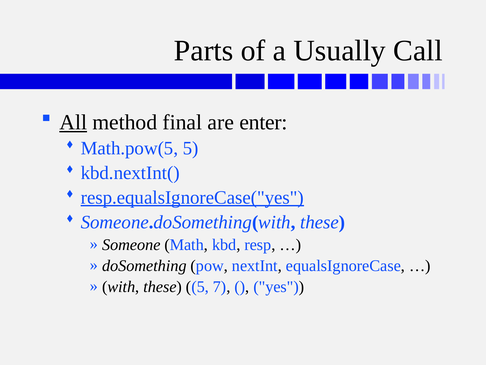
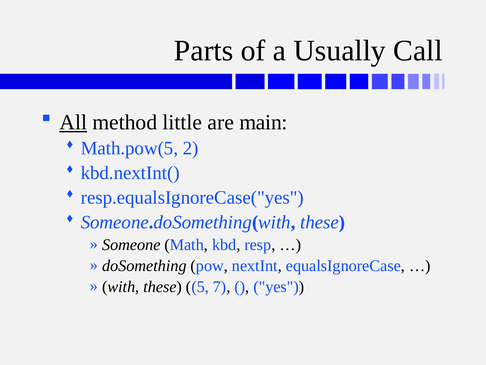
final: final -> little (182, 122)
enter: enter -> main (263, 122)
Math.pow(5 5: 5 -> 2 (191, 148)
resp.equalsIgnoreCase("yes underline: present -> none (192, 197)
